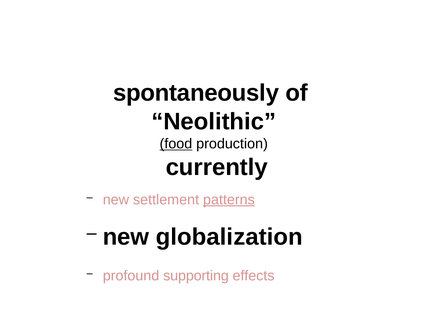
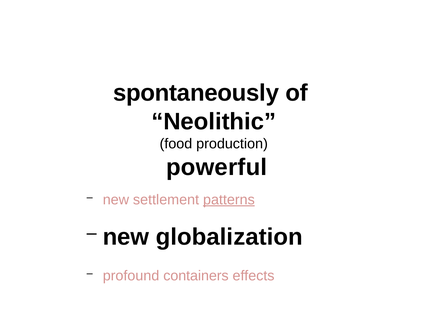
food underline: present -> none (176, 144)
currently: currently -> powerful (217, 168)
supporting: supporting -> containers (196, 276)
